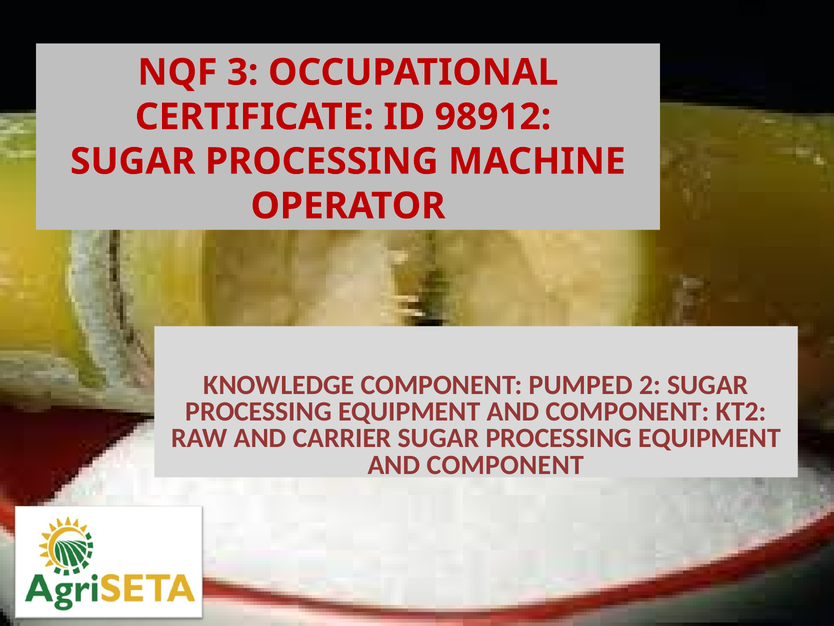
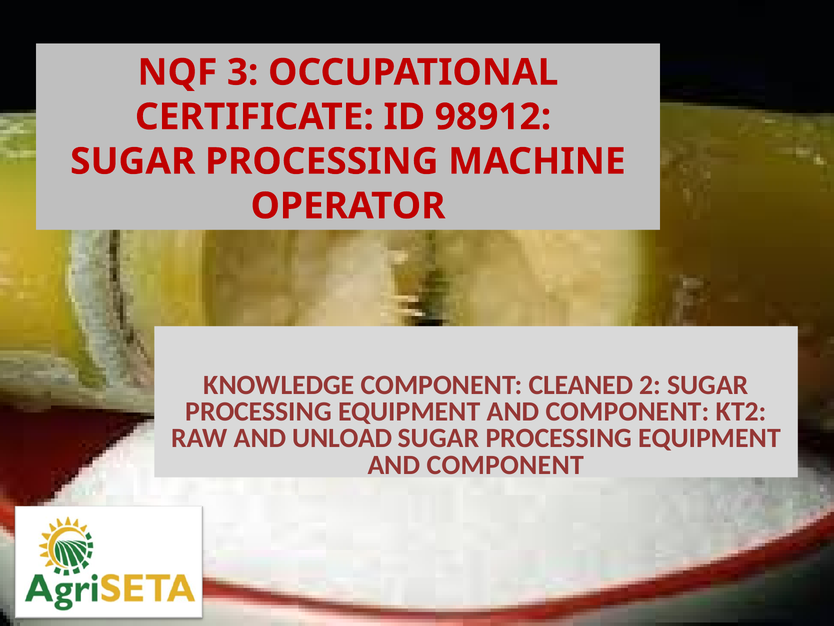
PUMPED: PUMPED -> CLEANED (581, 385)
CARRIER: CARRIER -> UNLOAD (342, 438)
